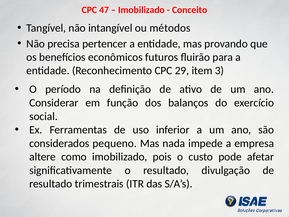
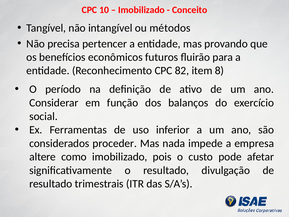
47: 47 -> 10 (104, 10)
29: 29 -> 82 (182, 71)
3: 3 -> 8 (219, 71)
pequeno: pequeno -> proceder (115, 143)
